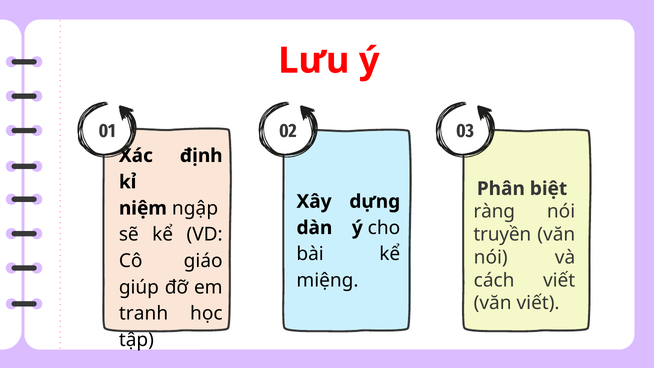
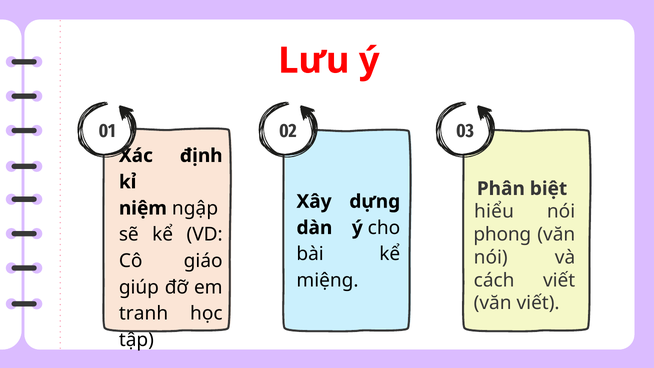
ràng: ràng -> hiểu (494, 211)
truyền: truyền -> phong (502, 234)
